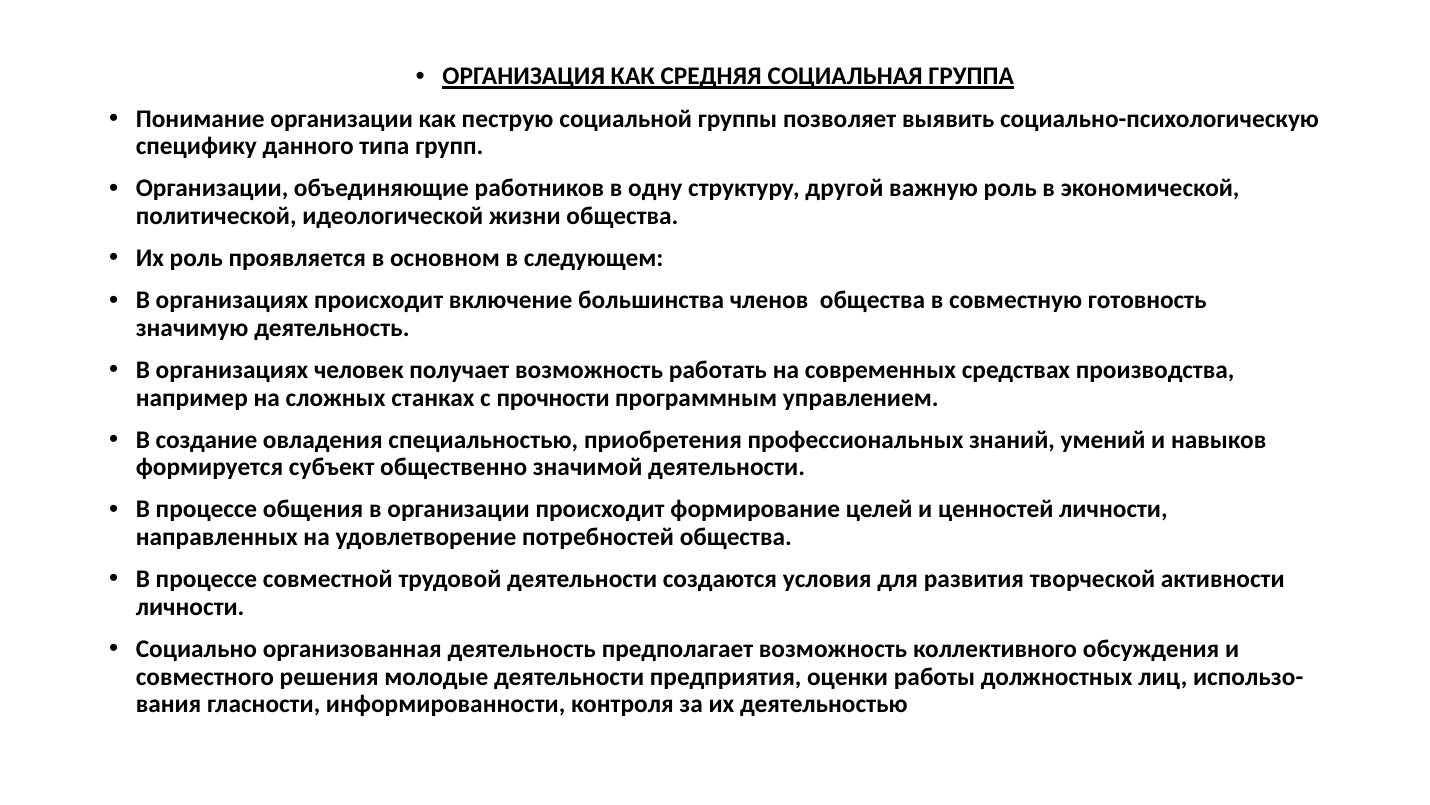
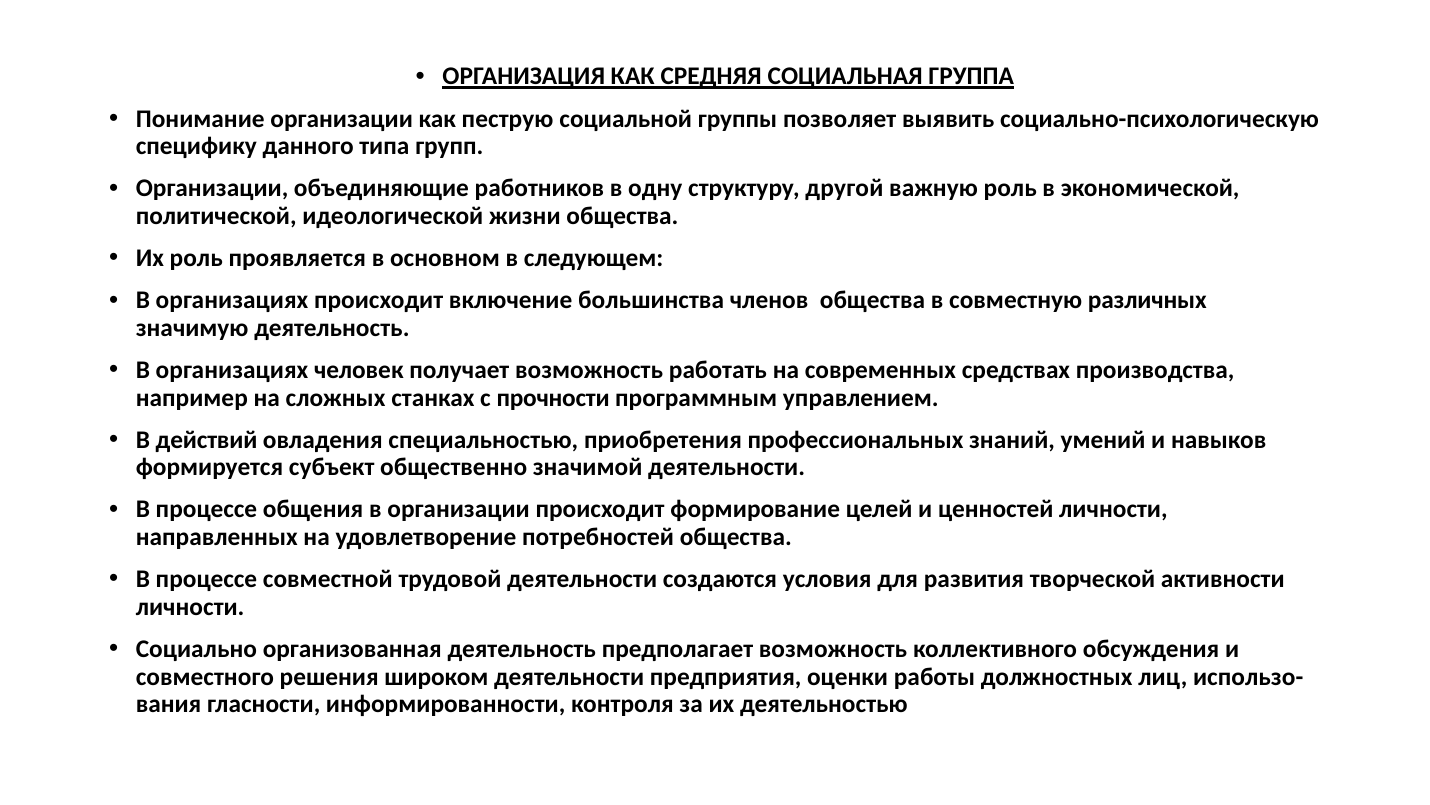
готовность: готовность -> различных (1147, 300)
создание: создание -> действий (207, 440)
молодые: молодые -> широком (436, 676)
